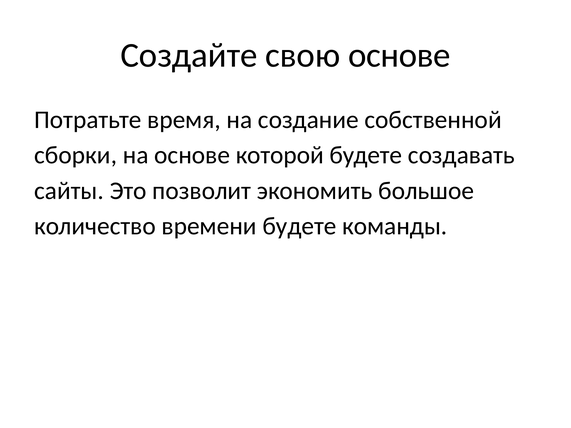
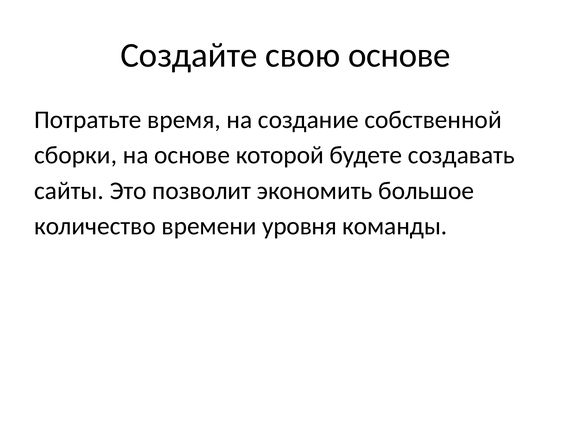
времени будете: будете -> уровня (300, 226)
